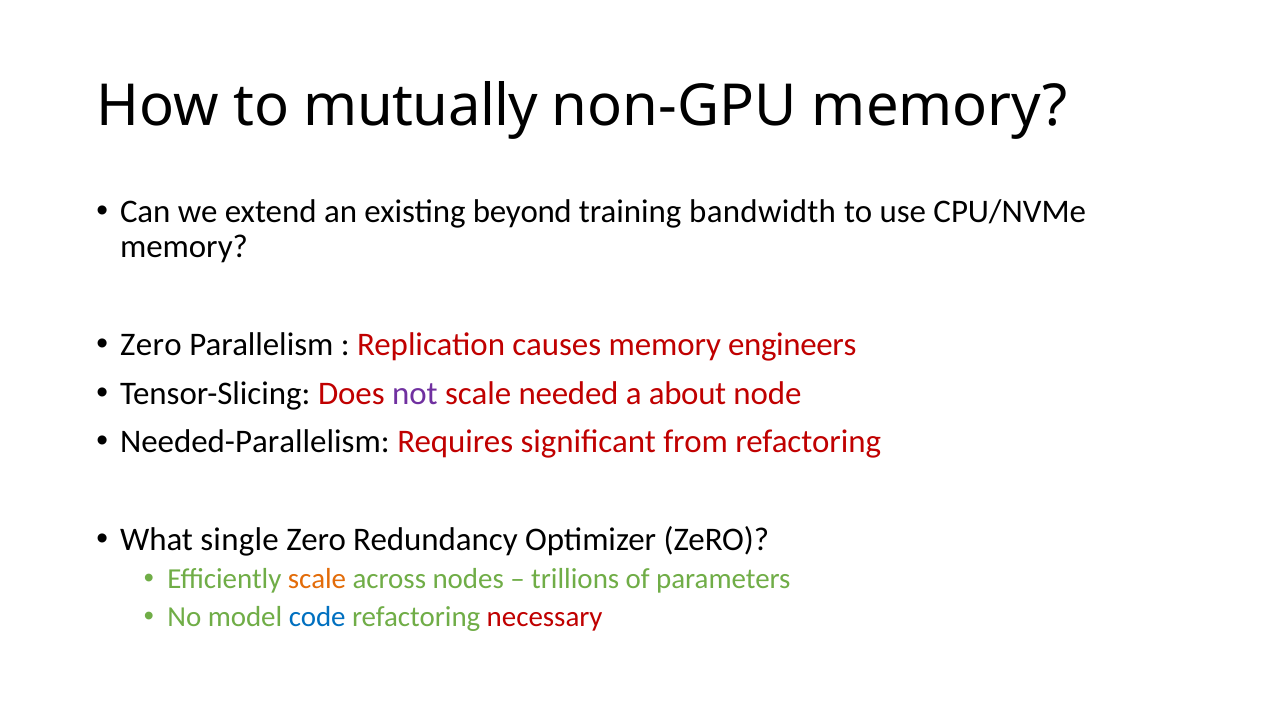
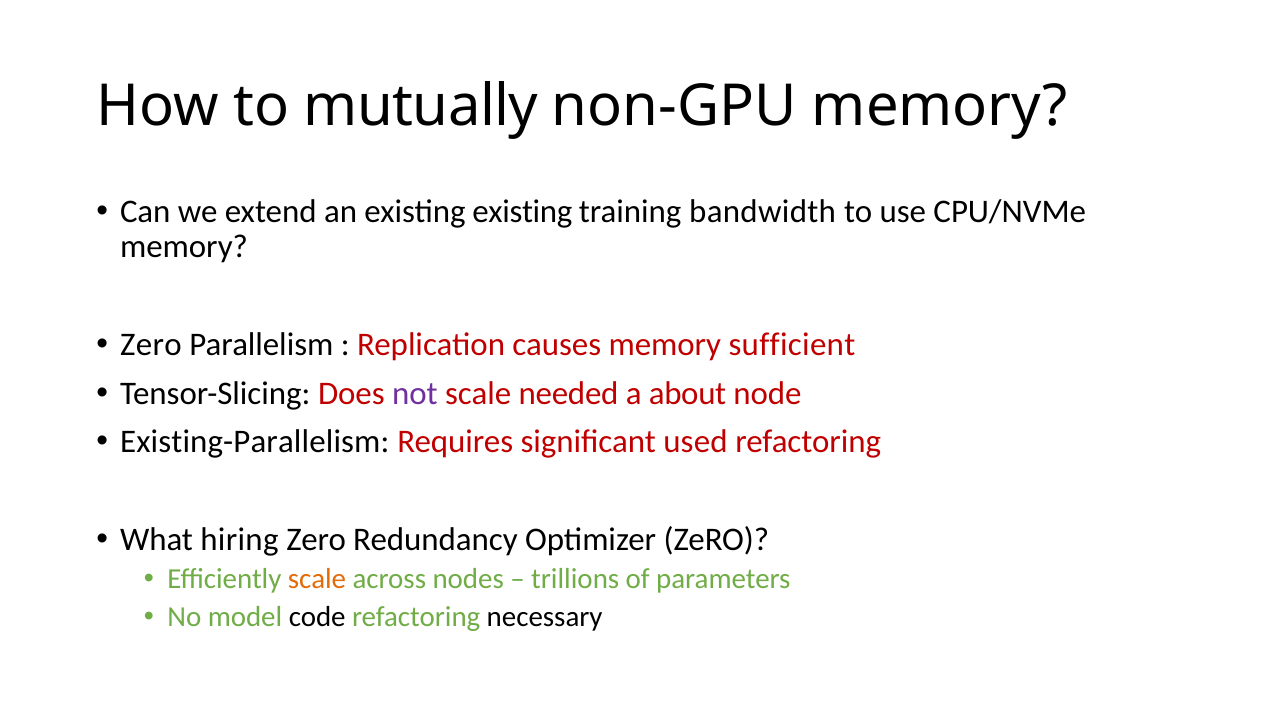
existing beyond: beyond -> existing (522, 212)
engineers: engineers -> sufficient (792, 345)
Needed-Parallelism: Needed-Parallelism -> Existing-Parallelism (255, 442)
from: from -> used (695, 442)
single: single -> hiring (239, 539)
code colour: blue -> black (317, 617)
necessary colour: red -> black (545, 617)
